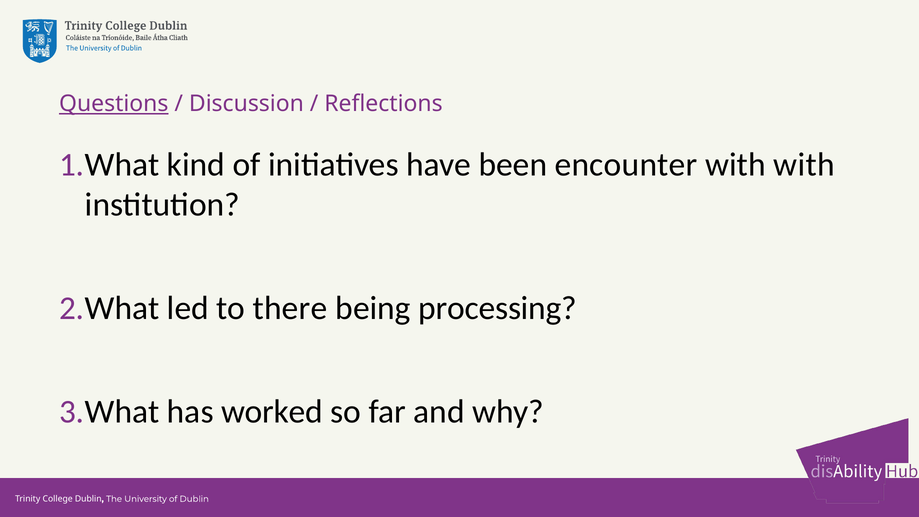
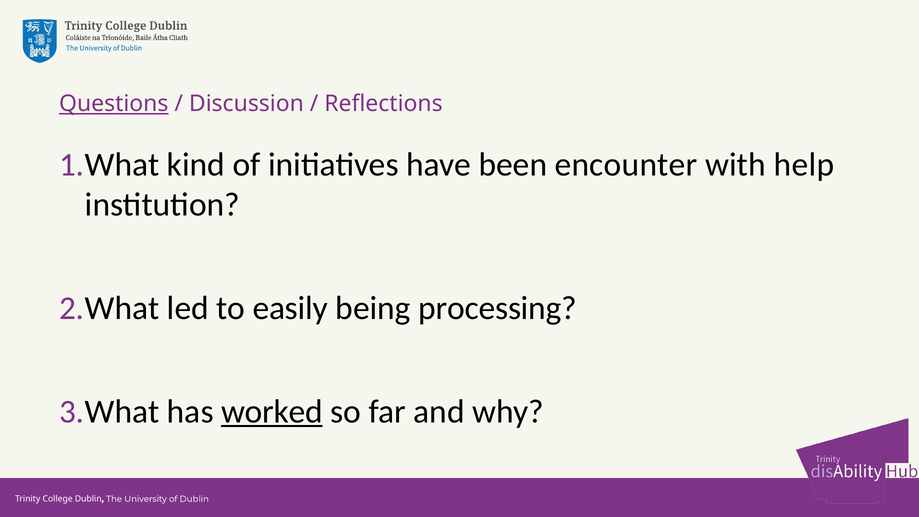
with with: with -> help (804, 165)
there: there -> easily (290, 308)
worked underline: none -> present (272, 412)
